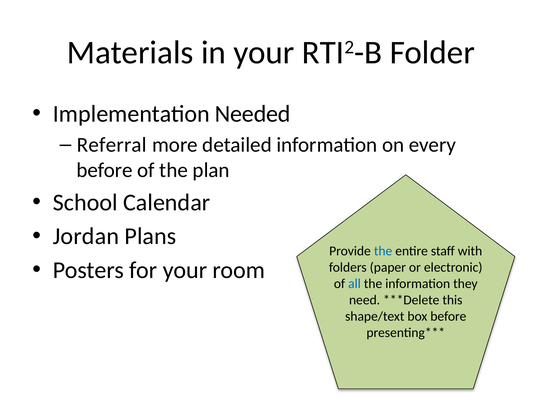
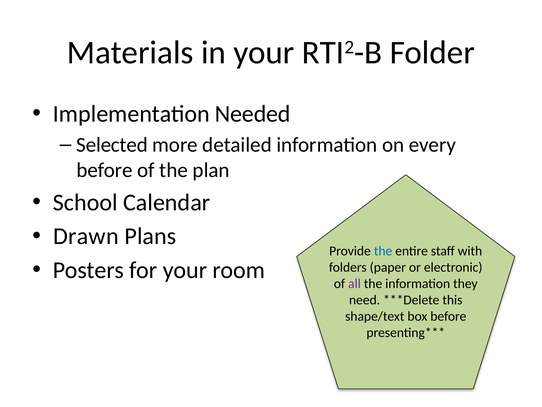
Referral: Referral -> Selected (112, 145)
Jordan: Jordan -> Drawn (86, 236)
all colour: blue -> purple (354, 283)
